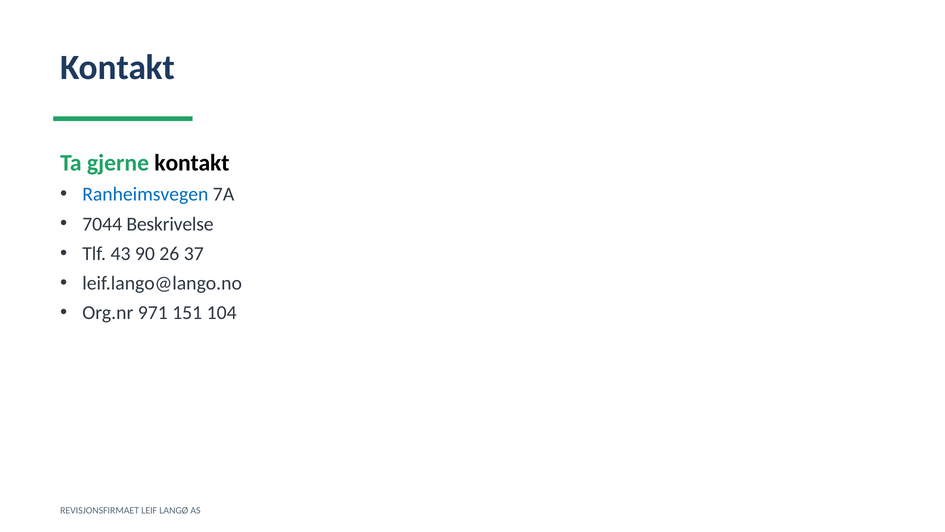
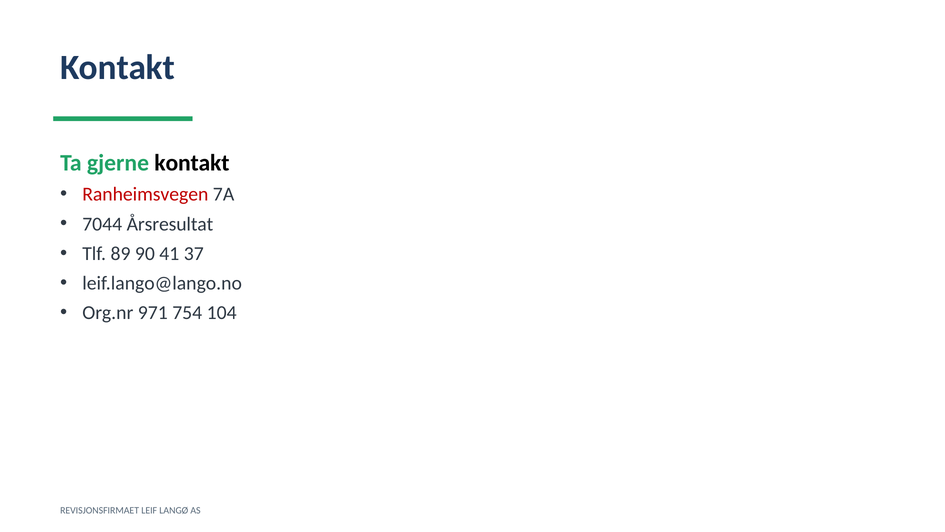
Ranheimsvegen colour: blue -> red (145, 194)
Beskrivelse: Beskrivelse -> Årsresultat (170, 224)
43: 43 -> 89 (121, 253)
26: 26 -> 41 (169, 253)
151: 151 -> 754 (187, 313)
